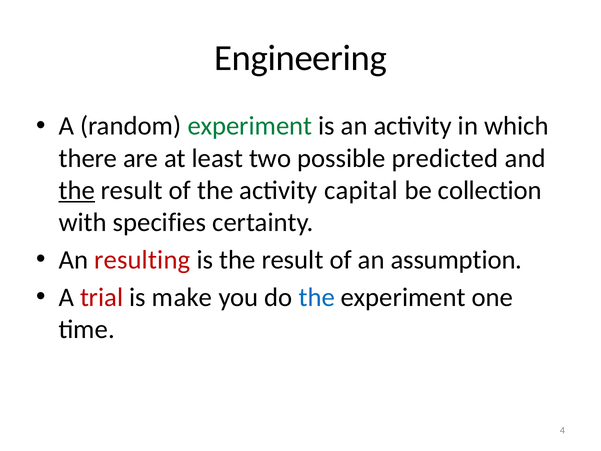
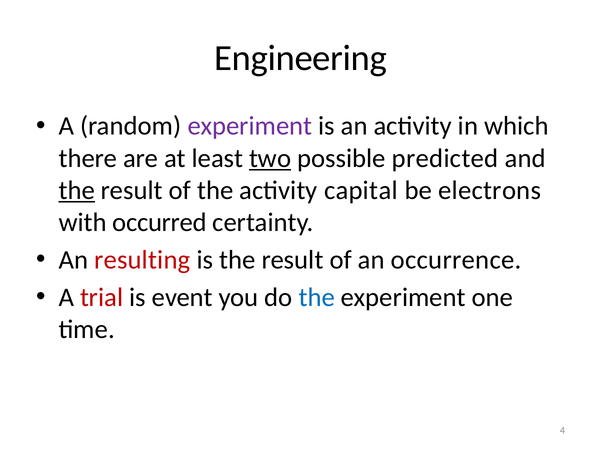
experiment colour: green -> purple (250, 126)
two underline: none -> present (270, 158)
collection: collection -> electrons (490, 190)
specifies: specifies -> occurred (160, 222)
assumption: assumption -> occurrence (456, 260)
make: make -> event (182, 297)
